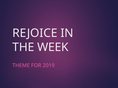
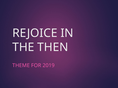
WEEK: WEEK -> THEN (53, 47)
